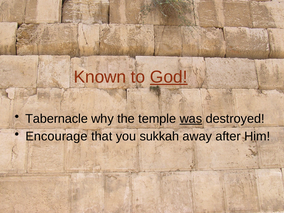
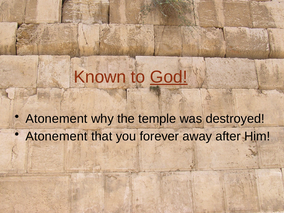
Tabernacle: Tabernacle -> Atonement (56, 119)
was underline: present -> none (191, 119)
Encourage: Encourage -> Atonement (56, 136)
sukkah: sukkah -> forever (159, 136)
